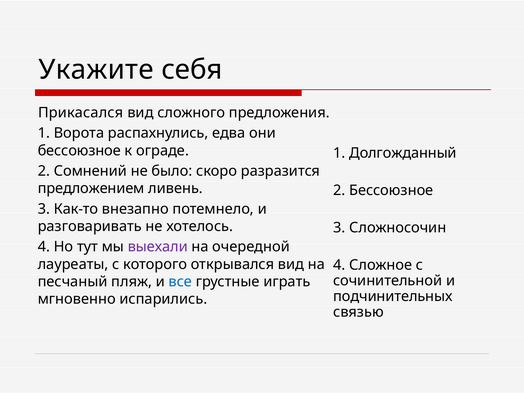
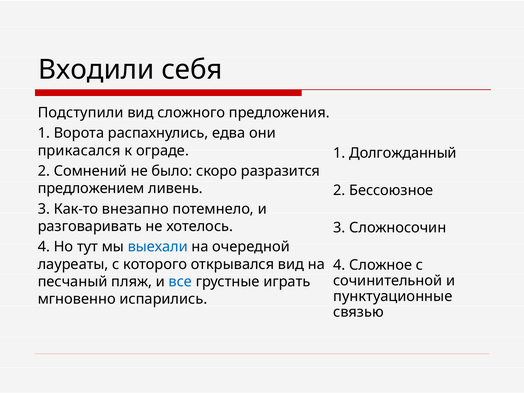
Укажите: Укажите -> Входили (96, 70)
Прикасался: Прикасался -> Подступили (81, 113)
бессоюзное: бессоюзное -> прикасался (79, 151)
выехали colour: purple -> blue (158, 247)
подчинительных: подчинительных -> пунктуационные (393, 296)
